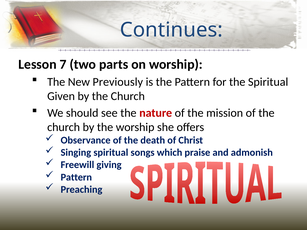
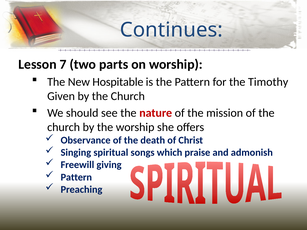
Previously: Previously -> Hospitable (118, 82)
the Spiritual: Spiritual -> Timothy (268, 82)
